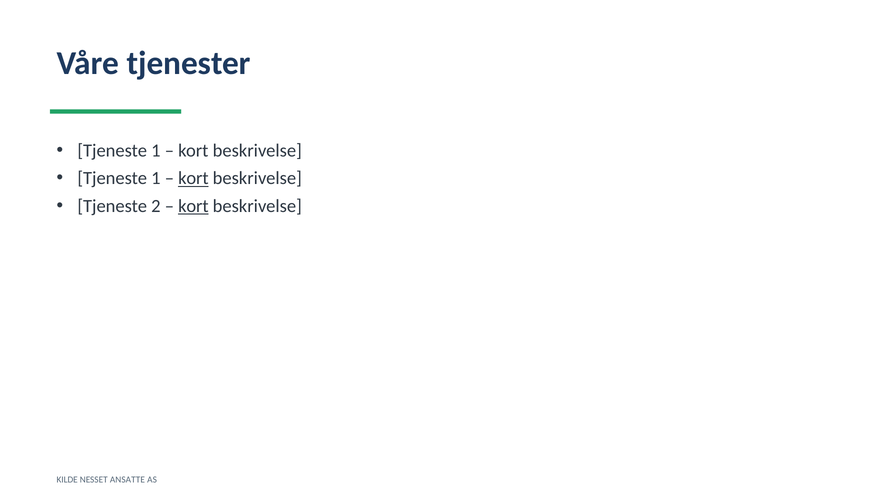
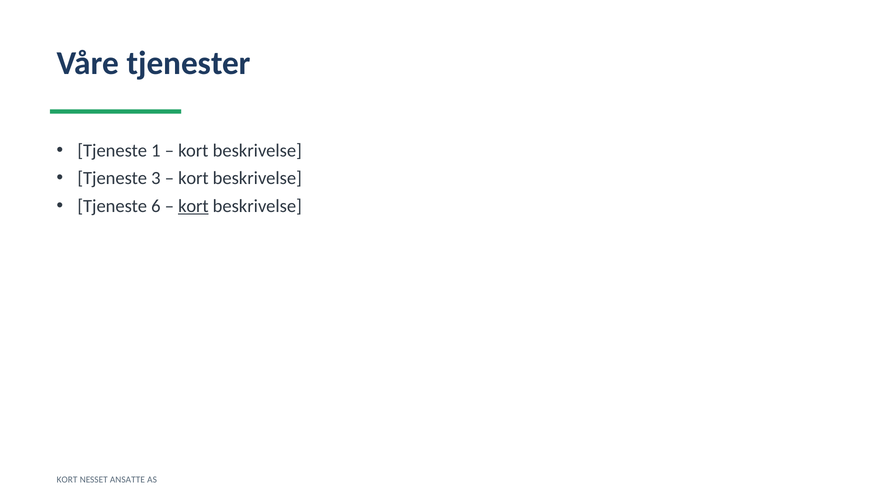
1: 1 -> 3 (156, 178)
kort underline: present -> none (193, 178)
2: 2 -> 6 (156, 206)
KILDE: KILDE -> KORT (67, 480)
